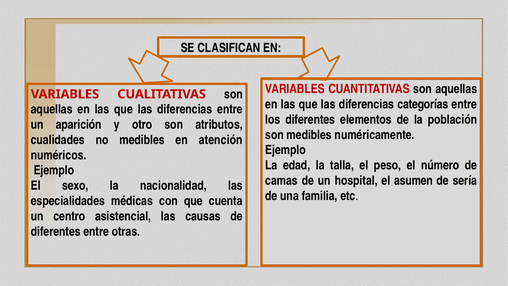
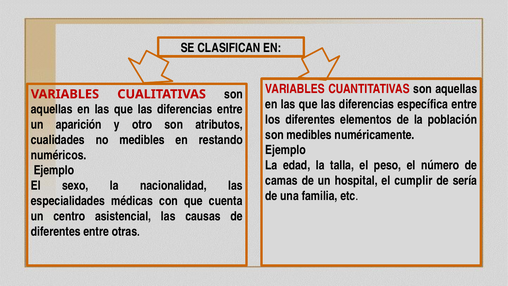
categorías: categorías -> específica (423, 104)
atención: atención -> restando (221, 140)
asumen: asumen -> cumplir (413, 180)
